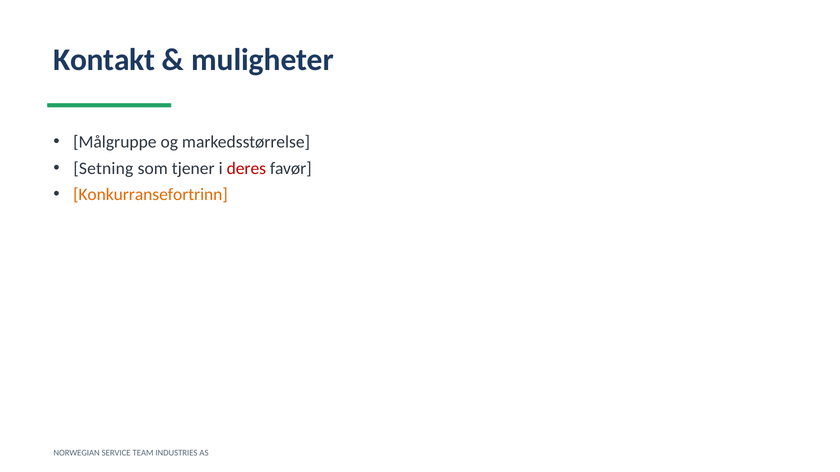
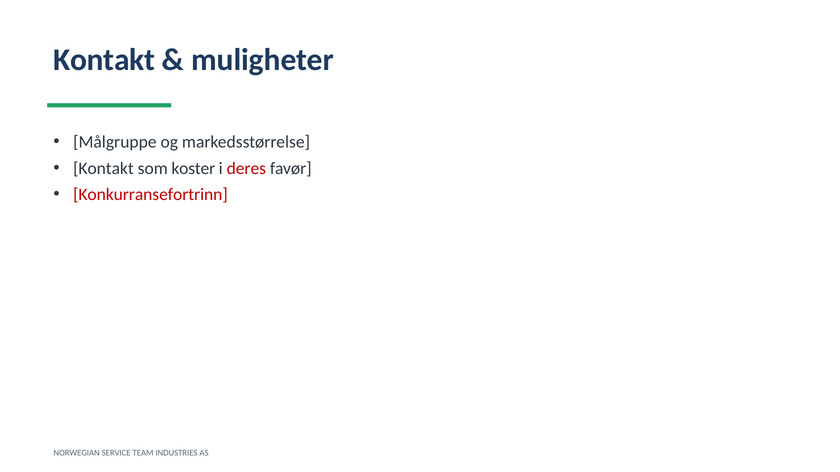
Setning: Setning -> Kontakt (103, 169)
tjener: tjener -> koster (193, 169)
Konkurransefortrinn colour: orange -> red (150, 195)
